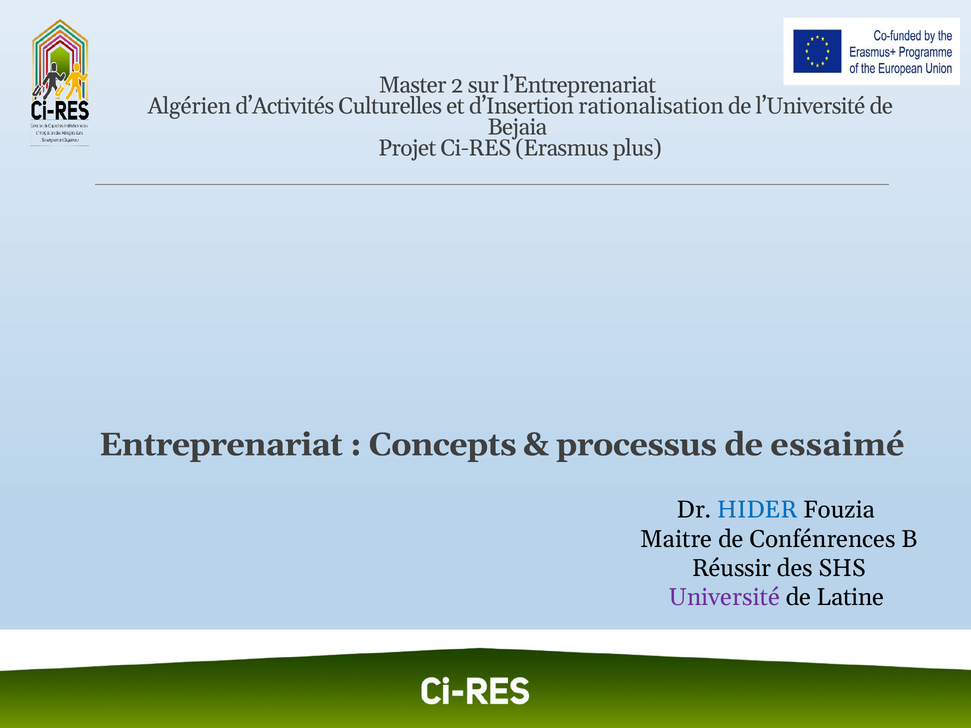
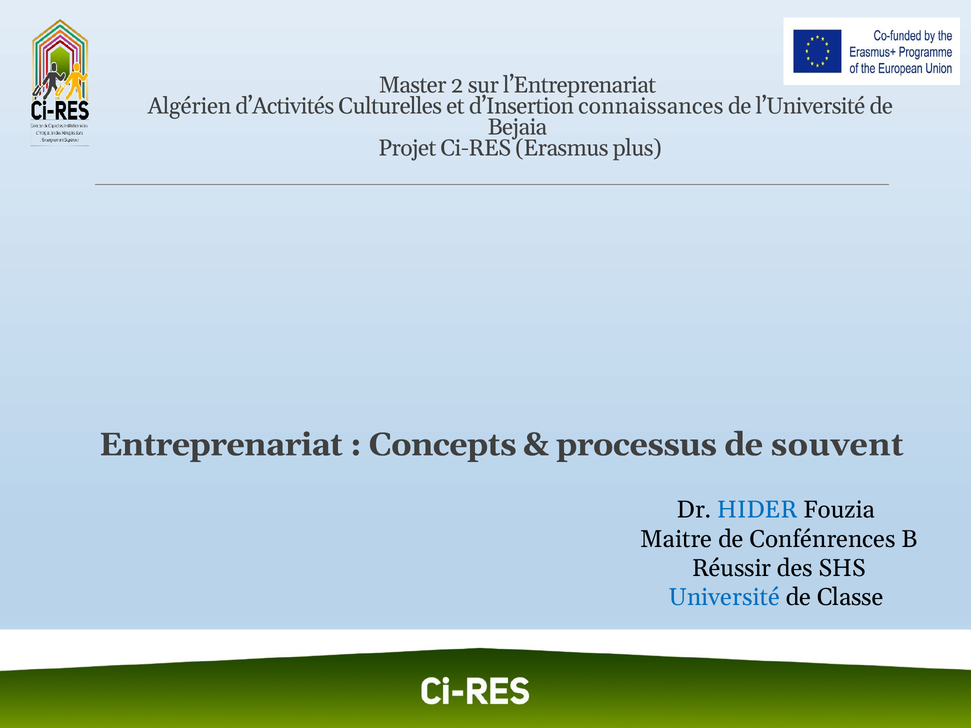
rationalisation: rationalisation -> connaissances (651, 106)
essaimé: essaimé -> souvent (837, 445)
Université colour: purple -> blue (724, 598)
Latine: Latine -> Classe (850, 598)
